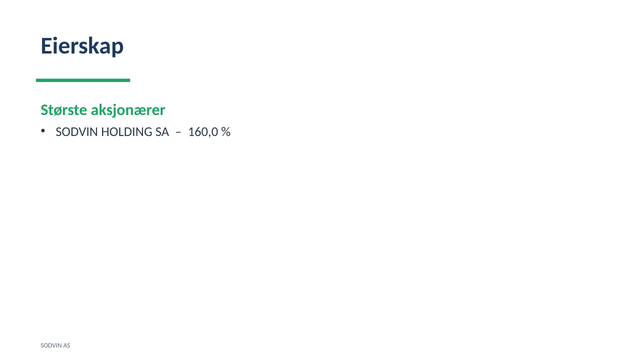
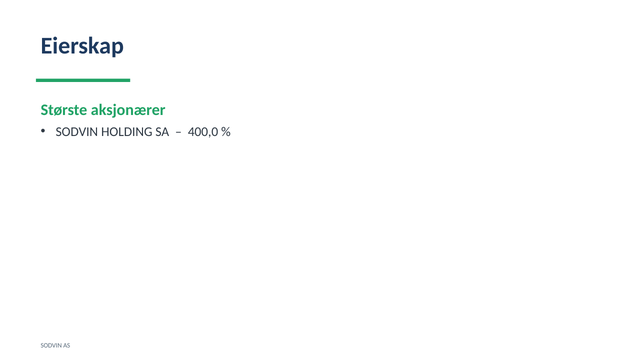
160,0: 160,0 -> 400,0 (203, 131)
